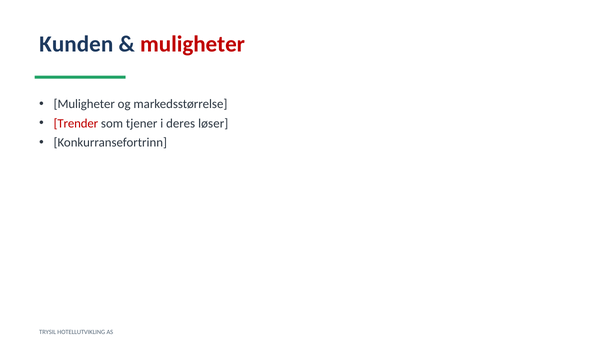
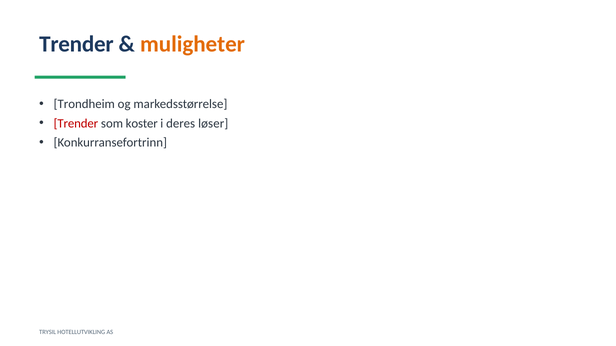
Kunden: Kunden -> Trender (76, 44)
muligheter colour: red -> orange (192, 44)
Muligheter: Muligheter -> Trondheim (84, 104)
tjener: tjener -> koster (142, 124)
